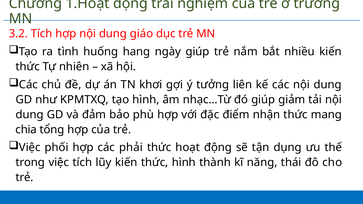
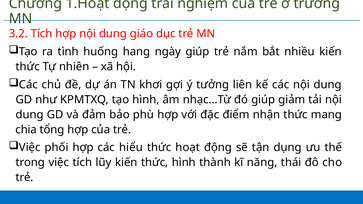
phải: phải -> hiểu (131, 148)
